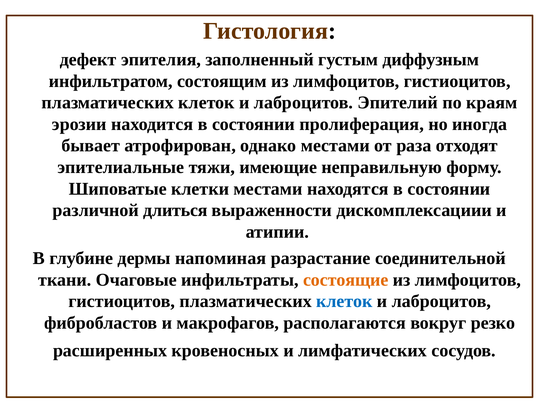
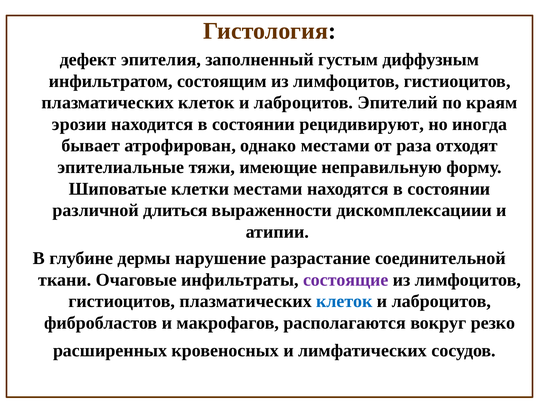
пролиферация: пролиферация -> рецидивируют (362, 124)
напоминая: напоминая -> нарушение (221, 258)
состоящие colour: orange -> purple (346, 280)
